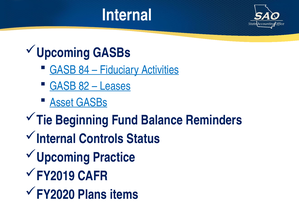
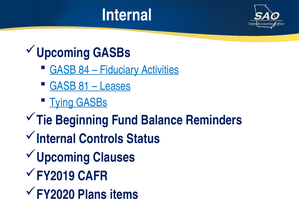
82: 82 -> 81 (84, 86)
Asset: Asset -> Tying (62, 102)
Practice: Practice -> Clauses (114, 157)
